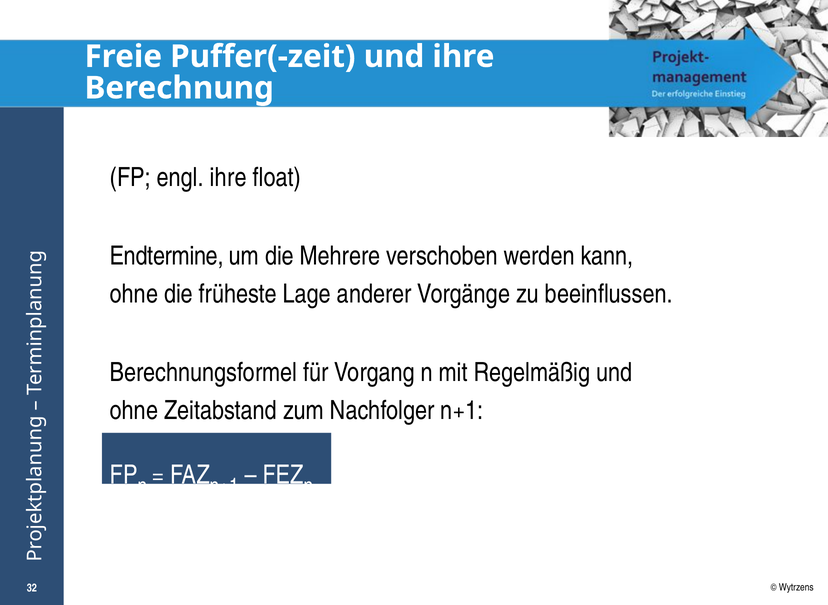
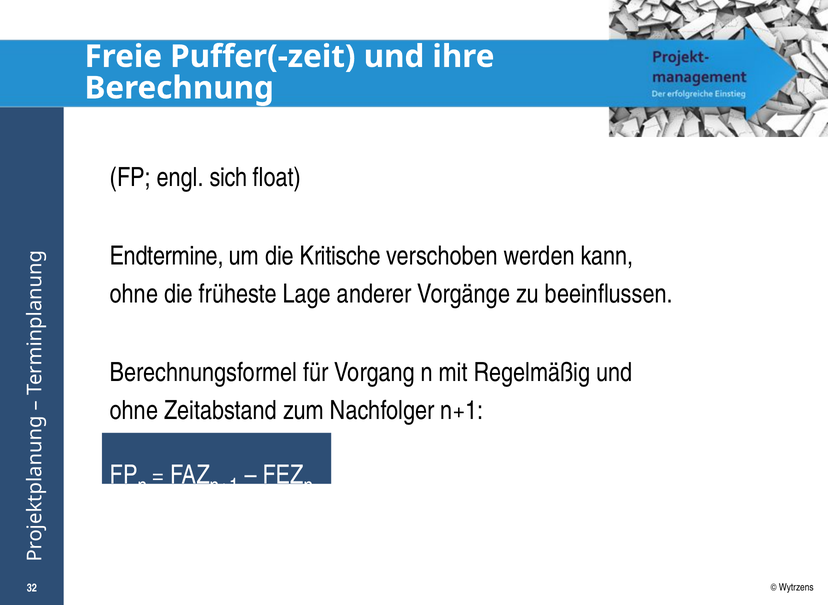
engl ihre: ihre -> sich (228, 178)
Mehrere: Mehrere -> Kritische (340, 256)
